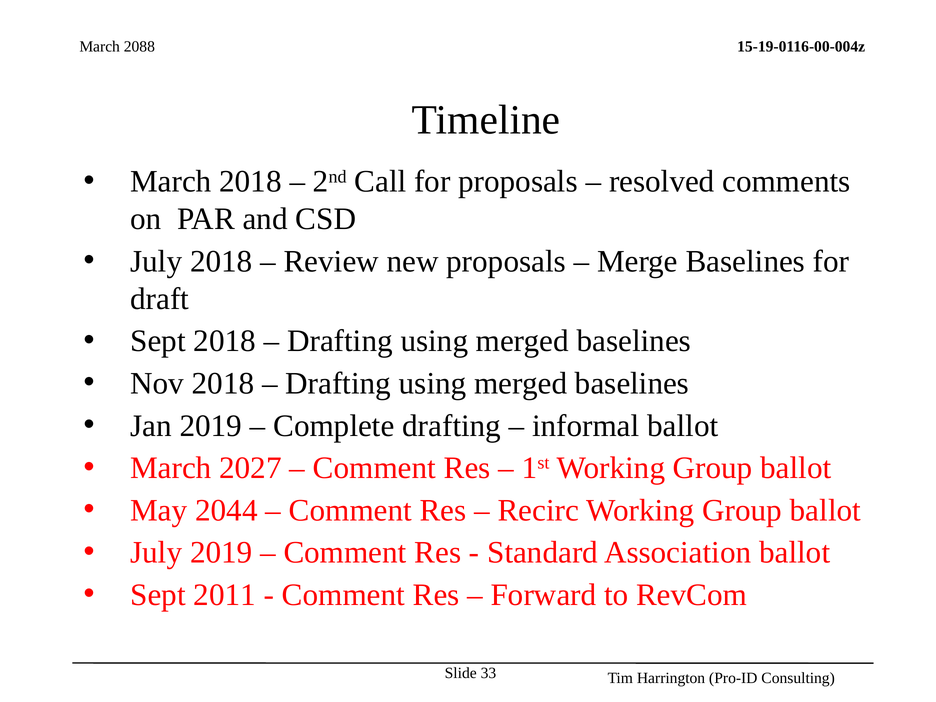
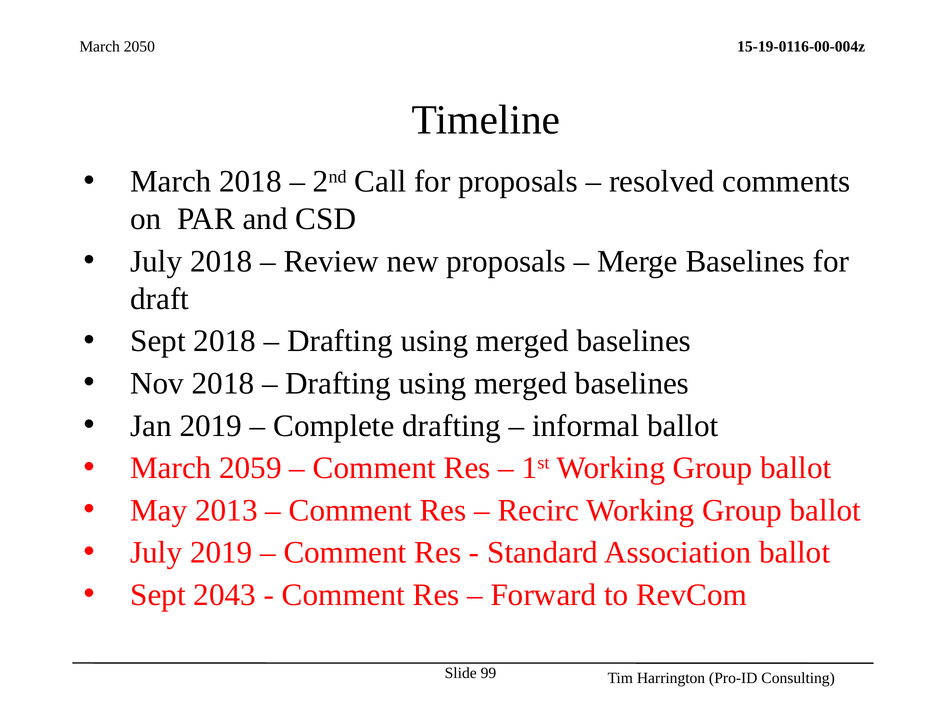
2088: 2088 -> 2050 (139, 46)
2027: 2027 -> 2059 (250, 468)
2044: 2044 -> 2013 (226, 510)
2011: 2011 -> 2043 (225, 595)
33: 33 -> 99 (488, 673)
